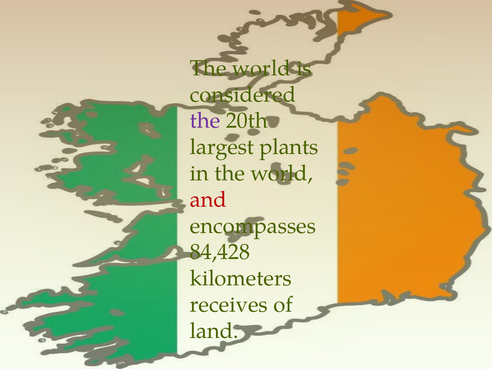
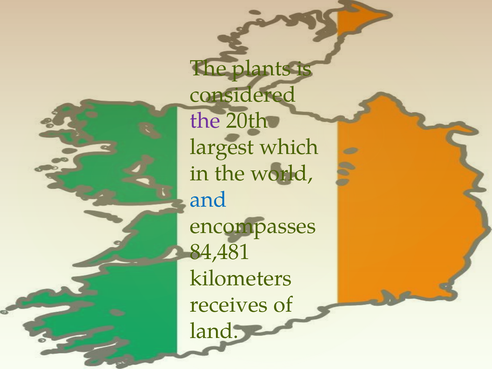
world: world -> plants (262, 68)
plants: plants -> which (289, 147)
and colour: red -> blue (208, 200)
84,428: 84,428 -> 84,481 (220, 252)
